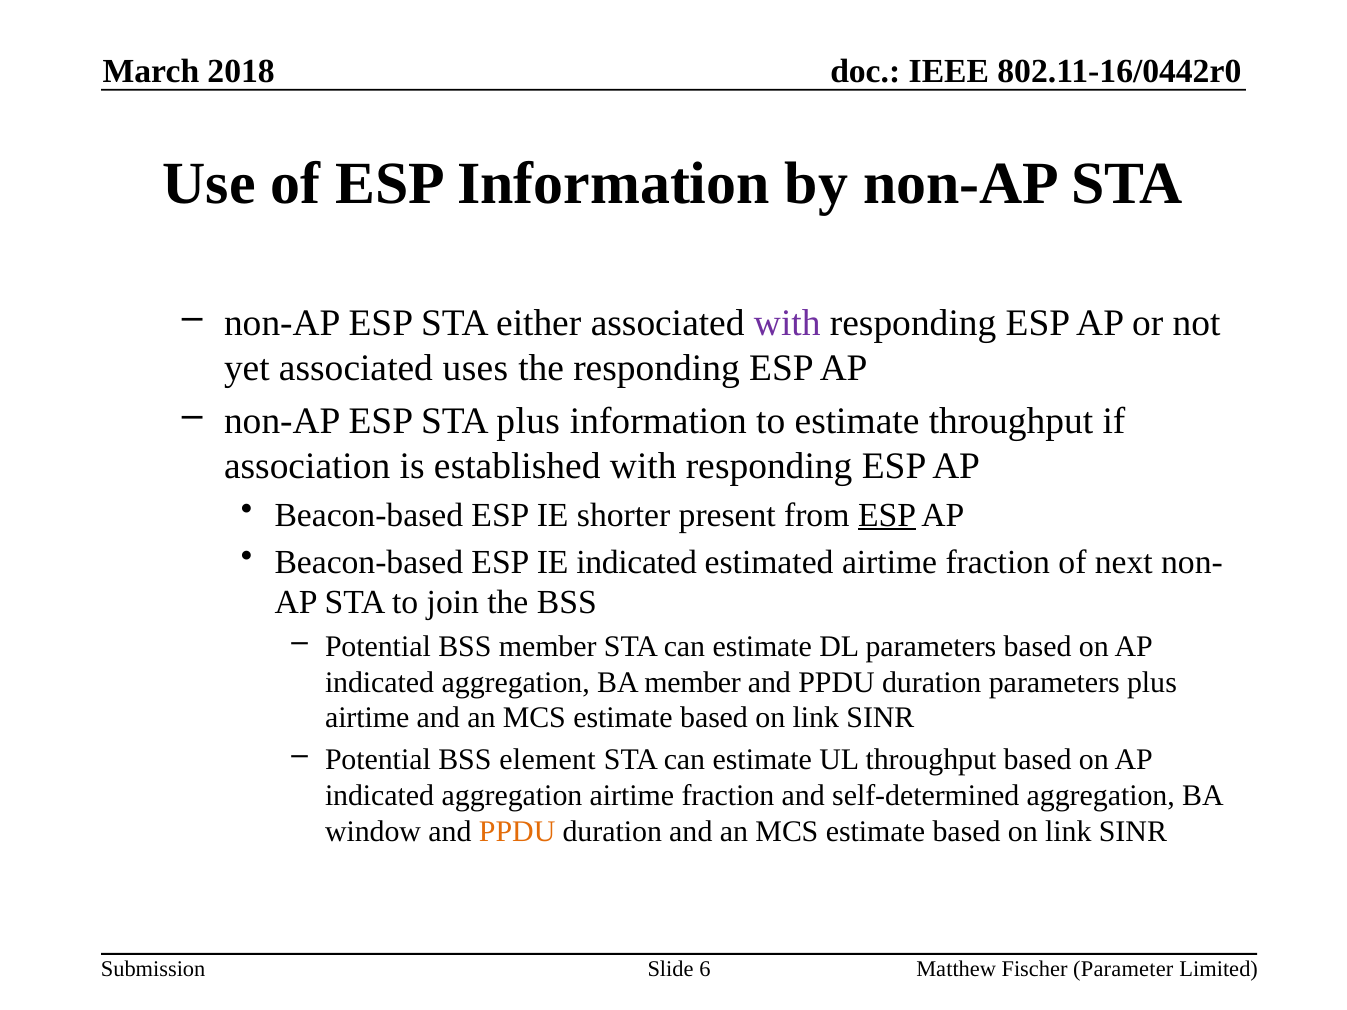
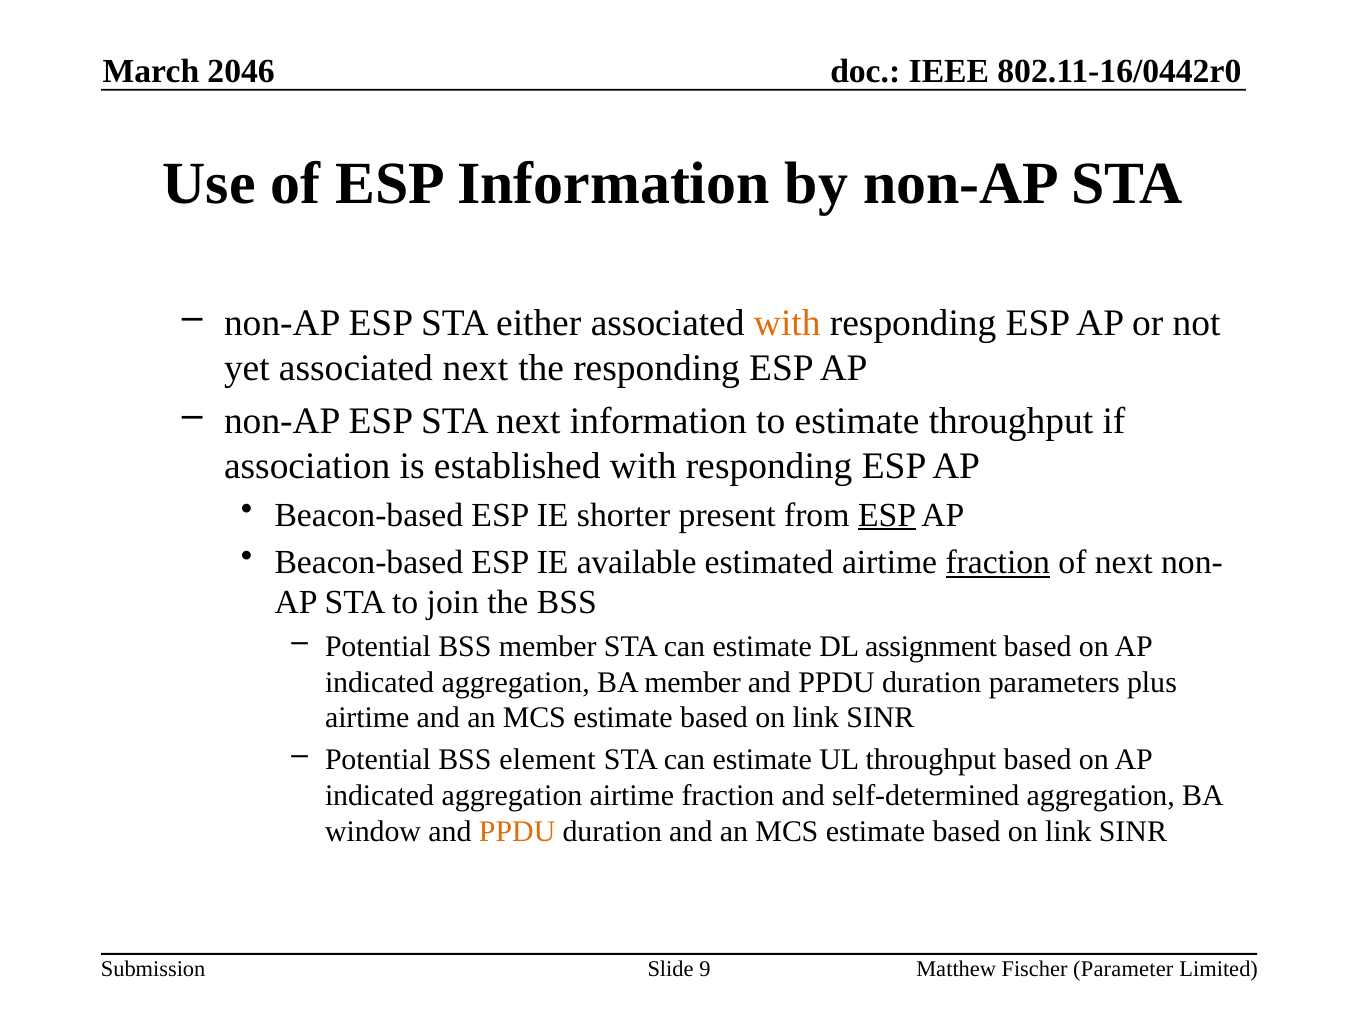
2018: 2018 -> 2046 (241, 72)
with colour: purple -> orange (787, 324)
associated uses: uses -> next (475, 369)
STA plus: plus -> next (528, 421)
IE indicated: indicated -> available (637, 562)
fraction underline: none -> present (998, 562)
DL parameters: parameters -> assignment (931, 647)
6: 6 -> 9 (705, 969)
